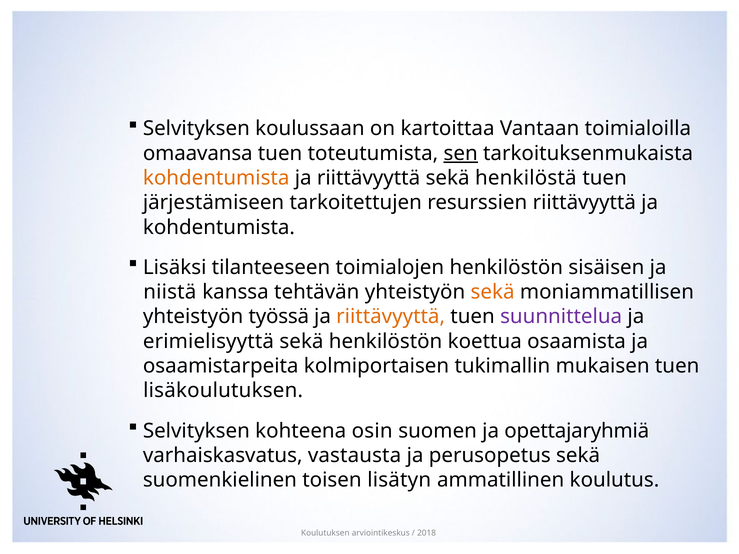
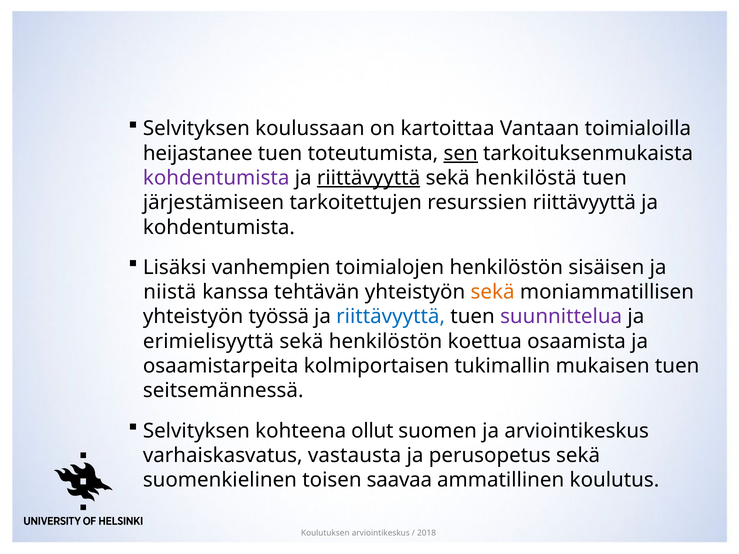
omaavansa: omaavansa -> heijastanee (198, 153)
kohdentumista colour: orange -> purple (216, 178)
riittävyyttä underline: none -> present (369, 178)
tilanteeseen: tilanteeseen -> vanhempien (271, 268)
riittävyyttä colour: orange -> blue (391, 317)
lisäkoulutuksen: lisäkoulutuksen -> seitsemännessä (223, 391)
osin: osin -> ollut (372, 431)
ja opettajaryhmiä: opettajaryhmiä -> arviointikeskus (577, 431)
lisätyn: lisätyn -> saavaa (399, 480)
